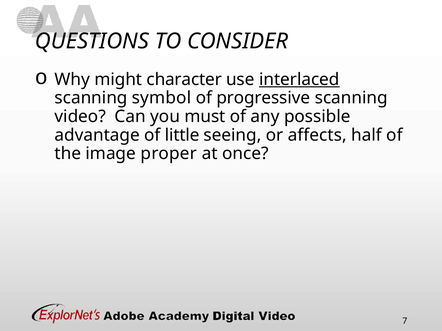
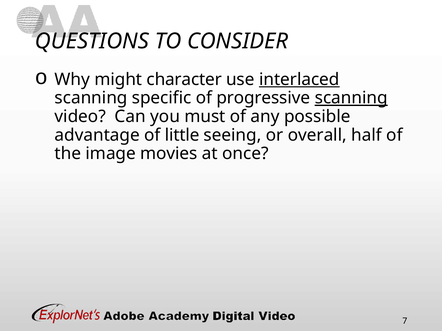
symbol: symbol -> specific (162, 98)
scanning underline: none -> present (351, 98)
affects: affects -> overall (317, 135)
proper: proper -> movies (169, 154)
